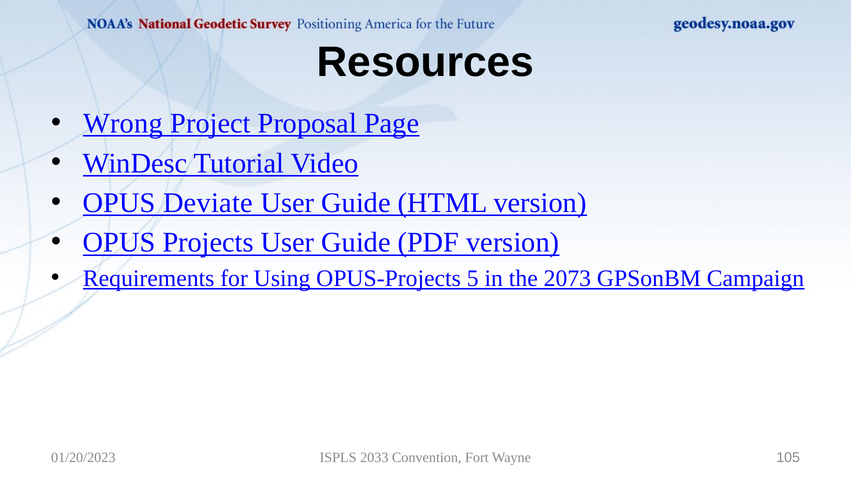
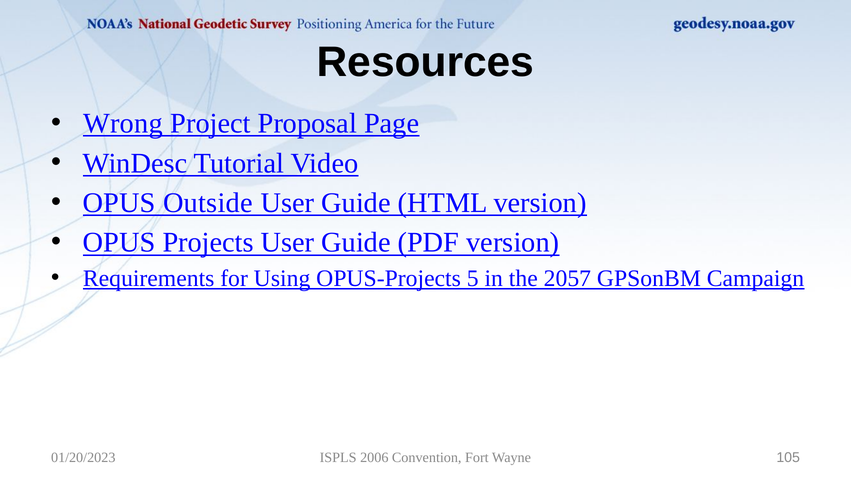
Deviate: Deviate -> Outside (208, 203)
2073: 2073 -> 2057 (567, 278)
2033: 2033 -> 2006 (374, 457)
